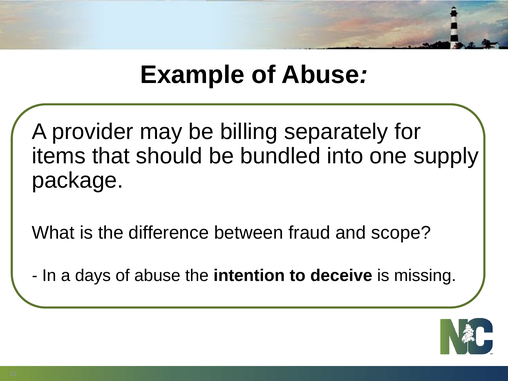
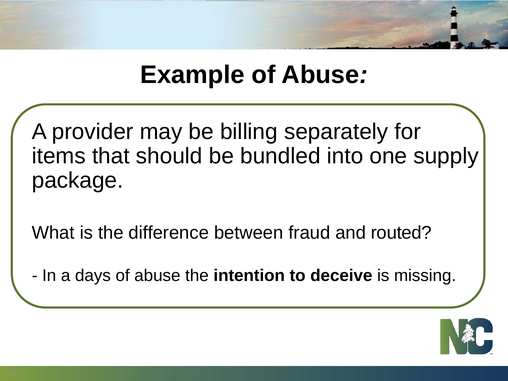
scope: scope -> routed (401, 233)
